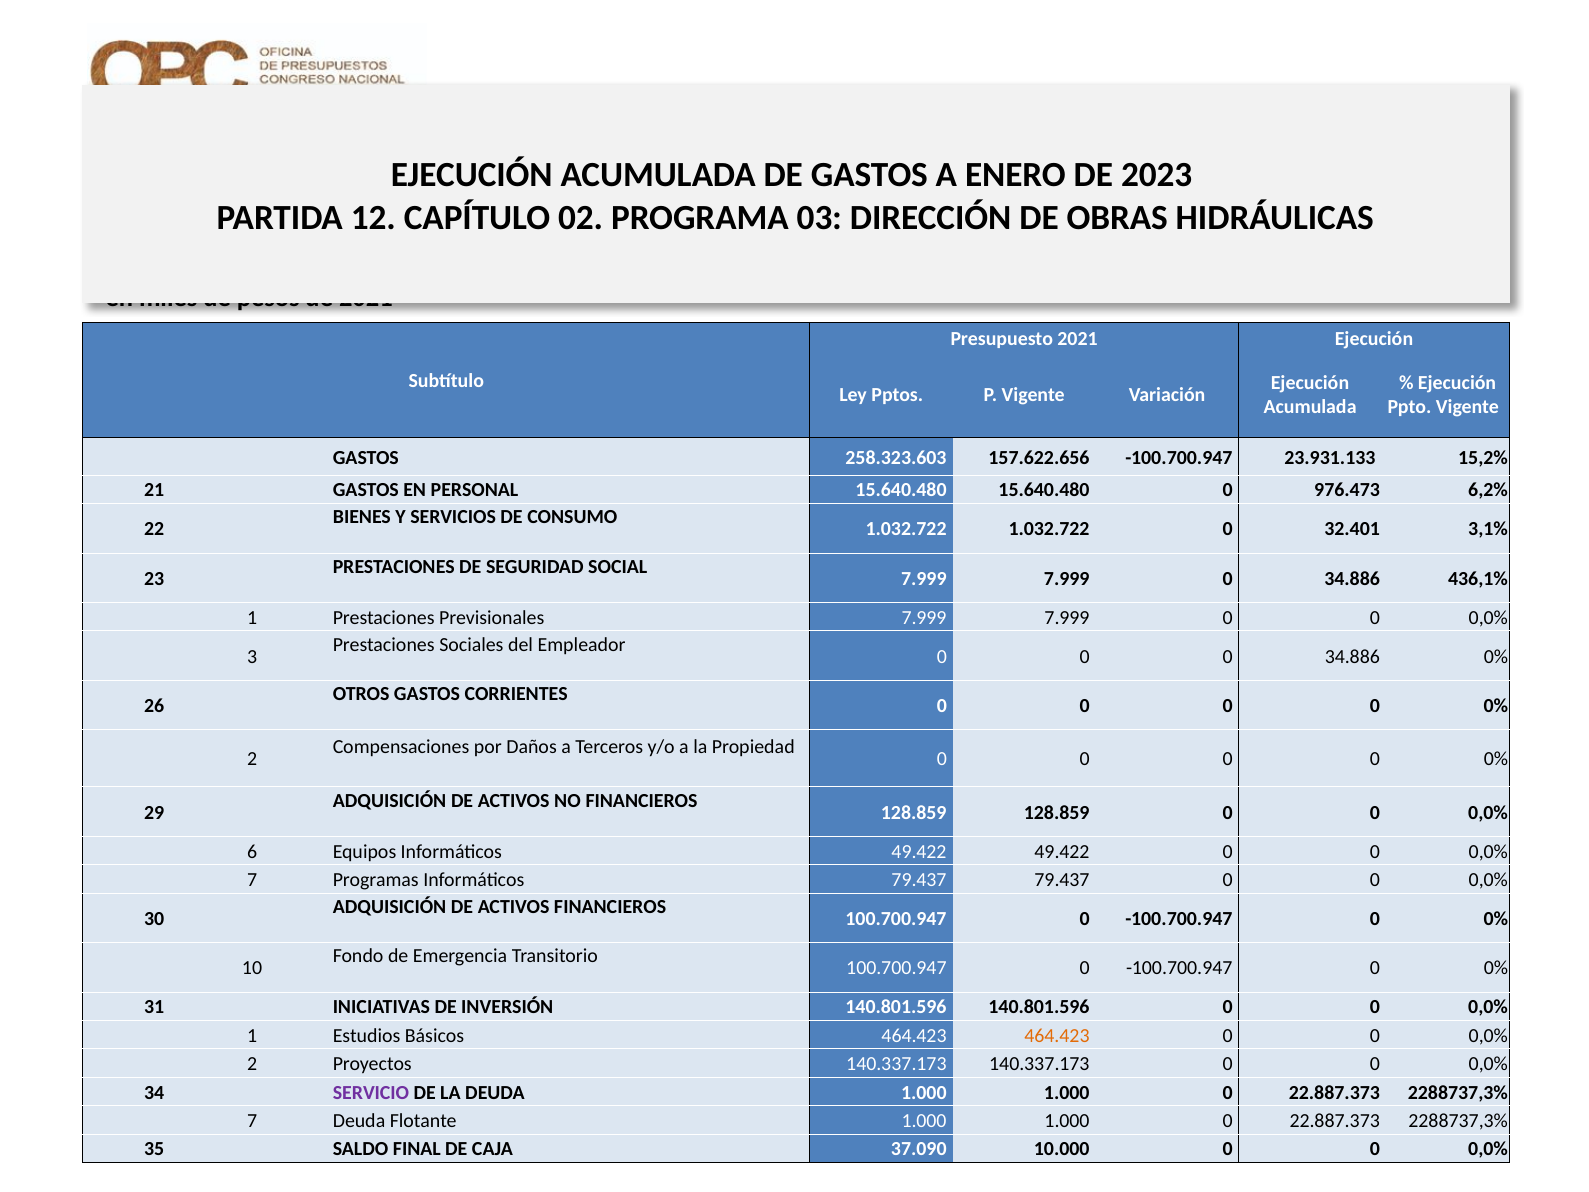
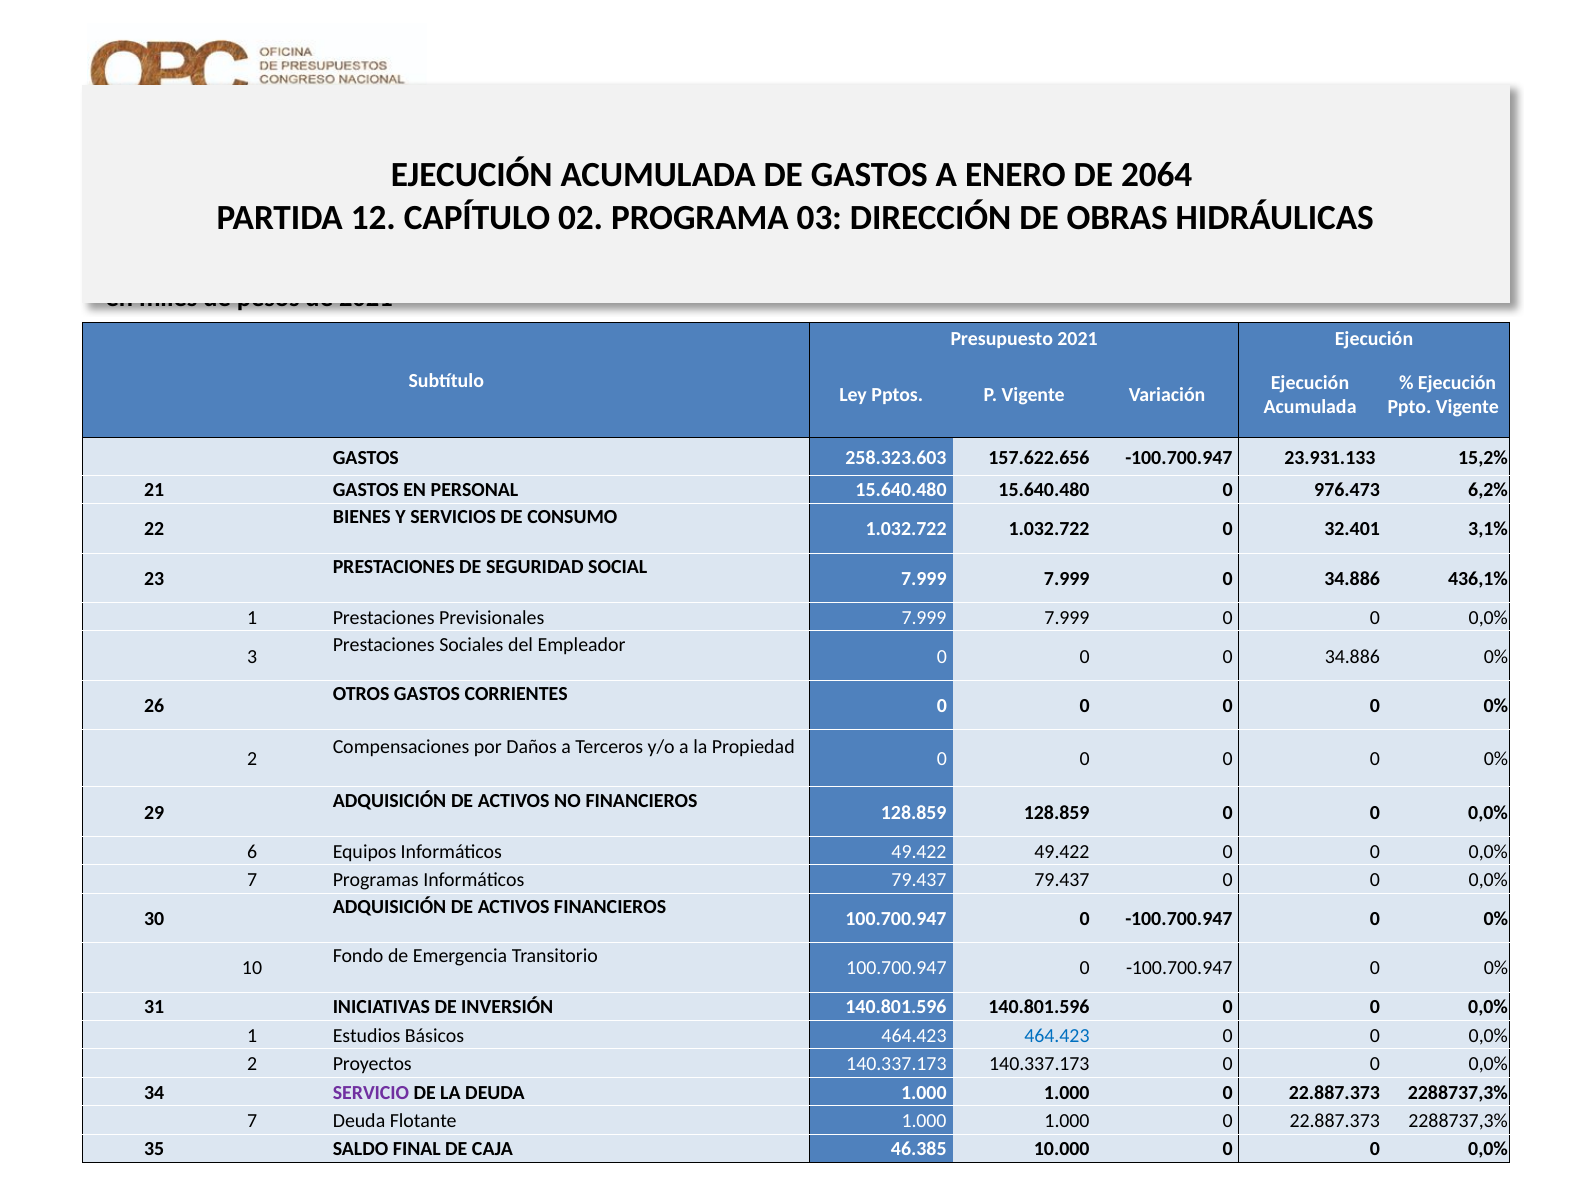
2023: 2023 -> 2064 (1157, 175)
464.423 colour: orange -> blue (1057, 1035)
37.090: 37.090 -> 46.385 (919, 1149)
